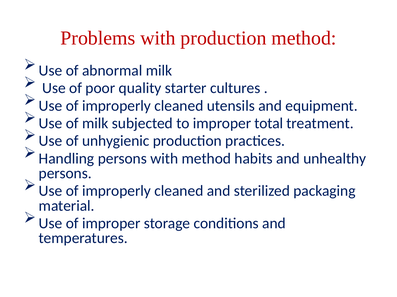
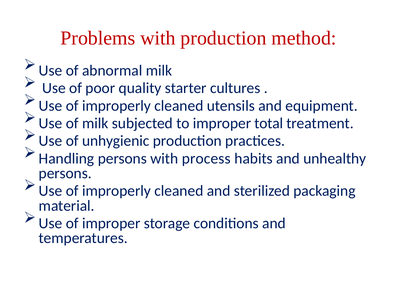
with method: method -> process (206, 159)
